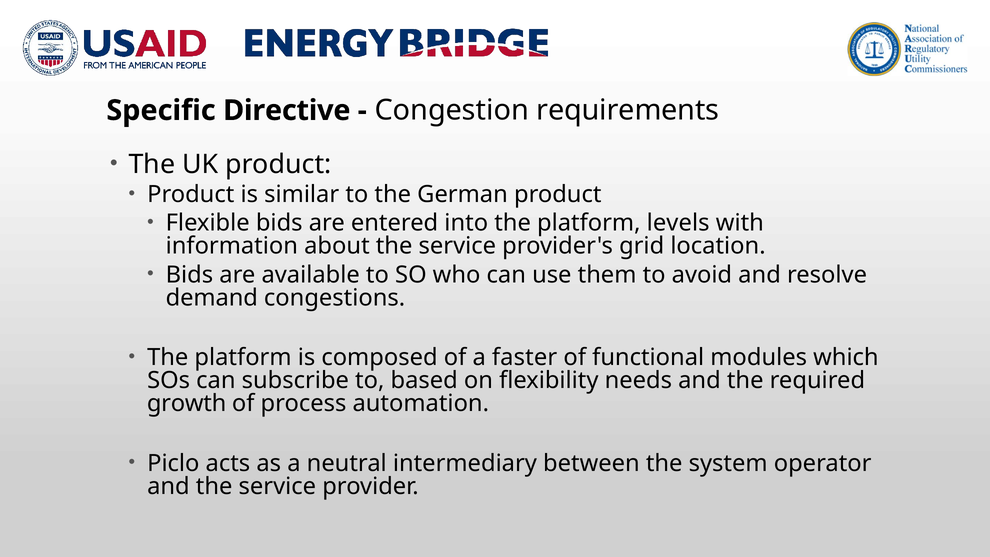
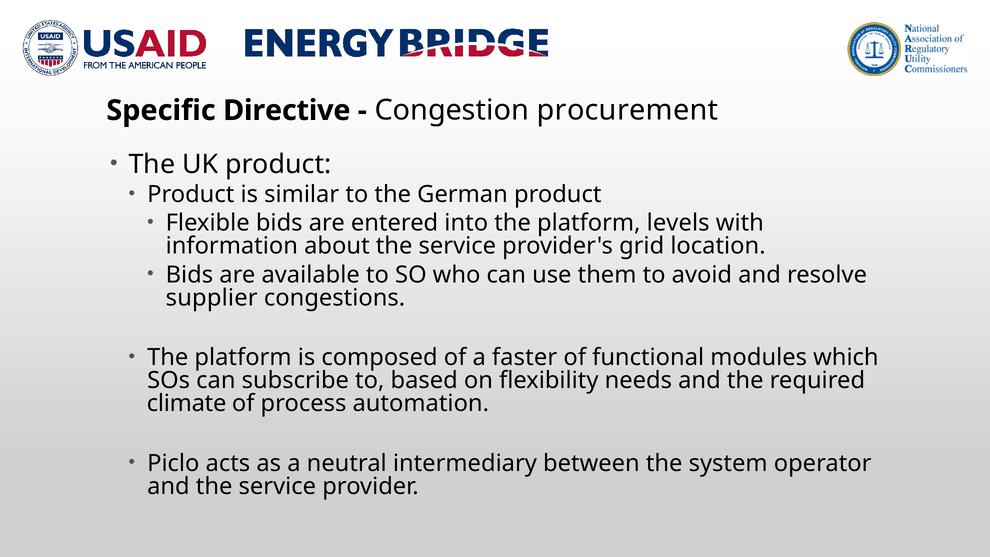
requirements: requirements -> procurement (628, 110)
demand: demand -> supplier (212, 298)
growth: growth -> climate (187, 404)
